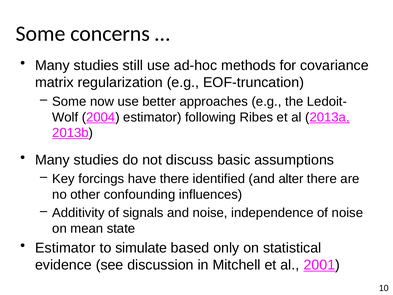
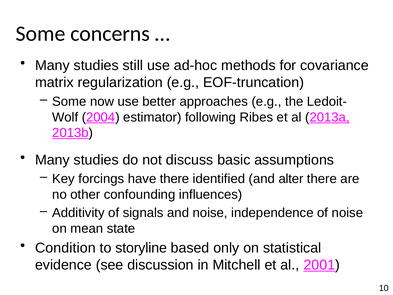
Estimator: Estimator -> Condition (65, 248)
simulate: simulate -> storyline (141, 248)
